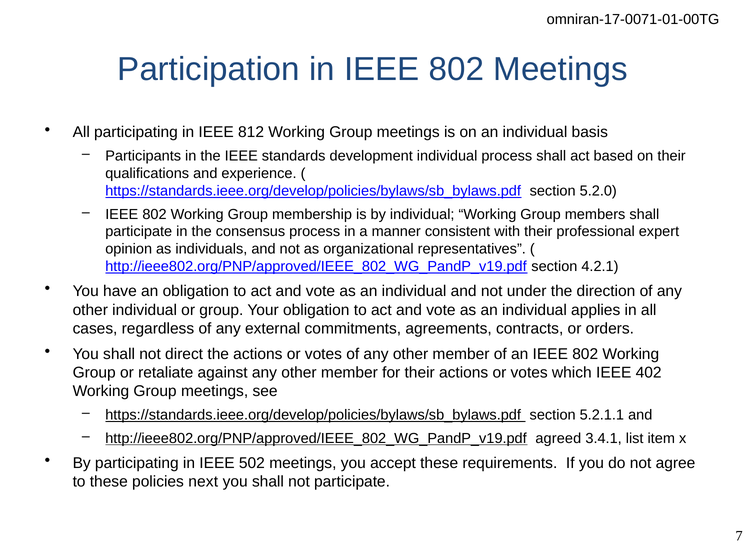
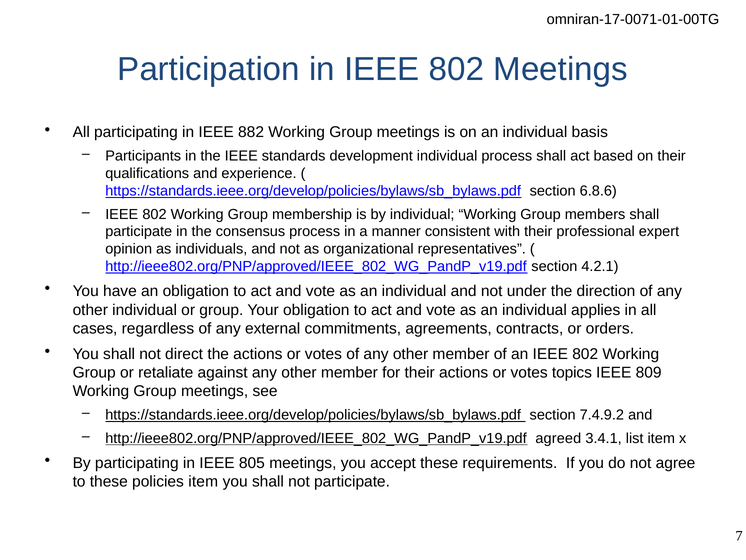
812: 812 -> 882 (251, 132)
5.2.0: 5.2.0 -> 6.8.6 (598, 191)
which: which -> topics (572, 372)
402: 402 -> 809 (649, 372)
5.2.1.1: 5.2.1.1 -> 7.4.9.2 (602, 415)
502: 502 -> 805 (252, 463)
policies next: next -> item (203, 481)
